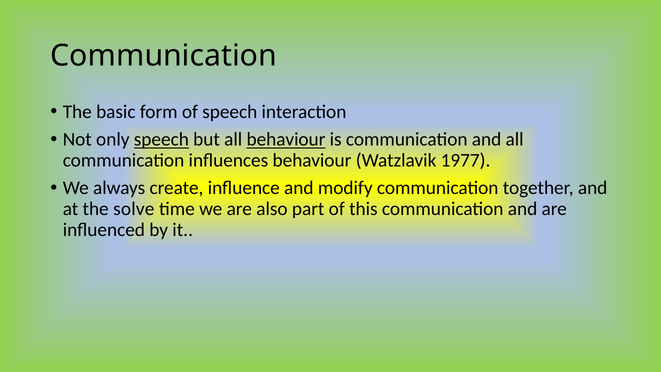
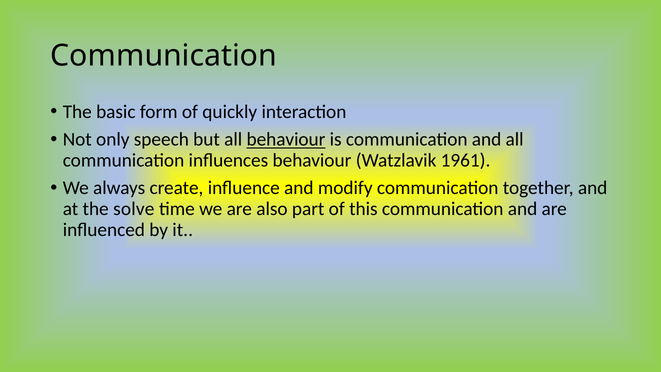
of speech: speech -> quickly (230, 112)
speech underline: present -> none (161, 139)
1977: 1977 -> 1961 (466, 160)
